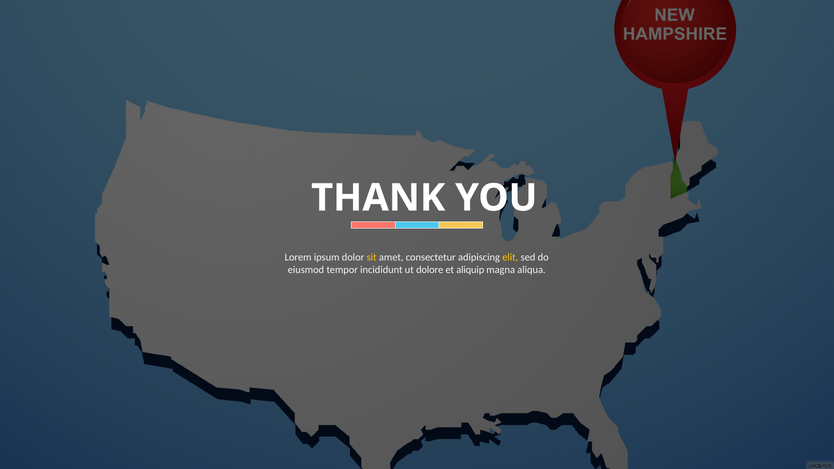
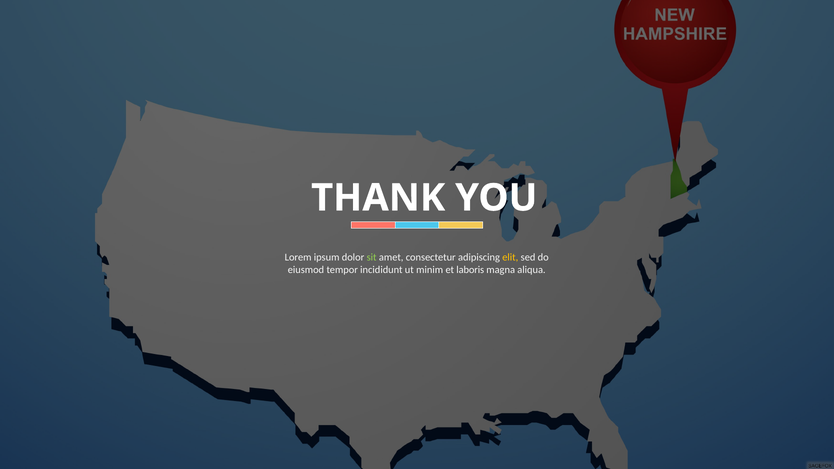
sit colour: yellow -> light green (372, 257)
dolore: dolore -> minim (430, 270)
aliquip: aliquip -> laboris (470, 270)
